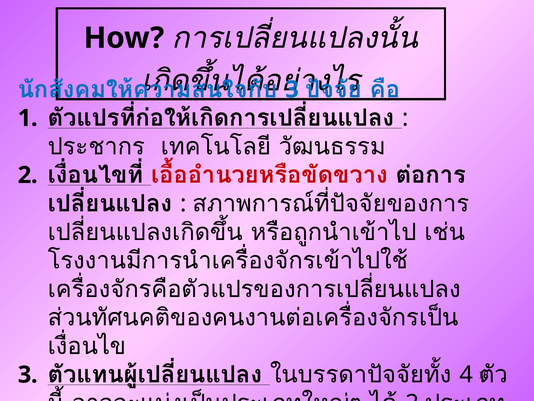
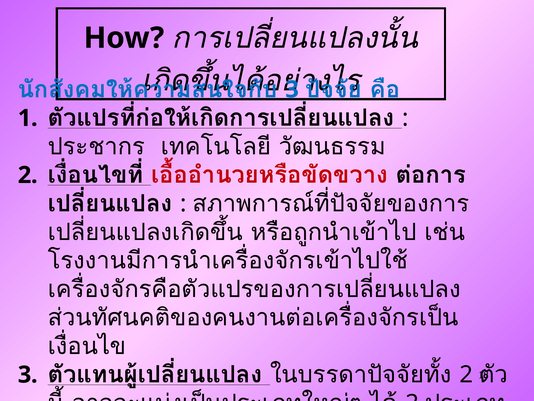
4: 4 -> 2 (466, 374)
